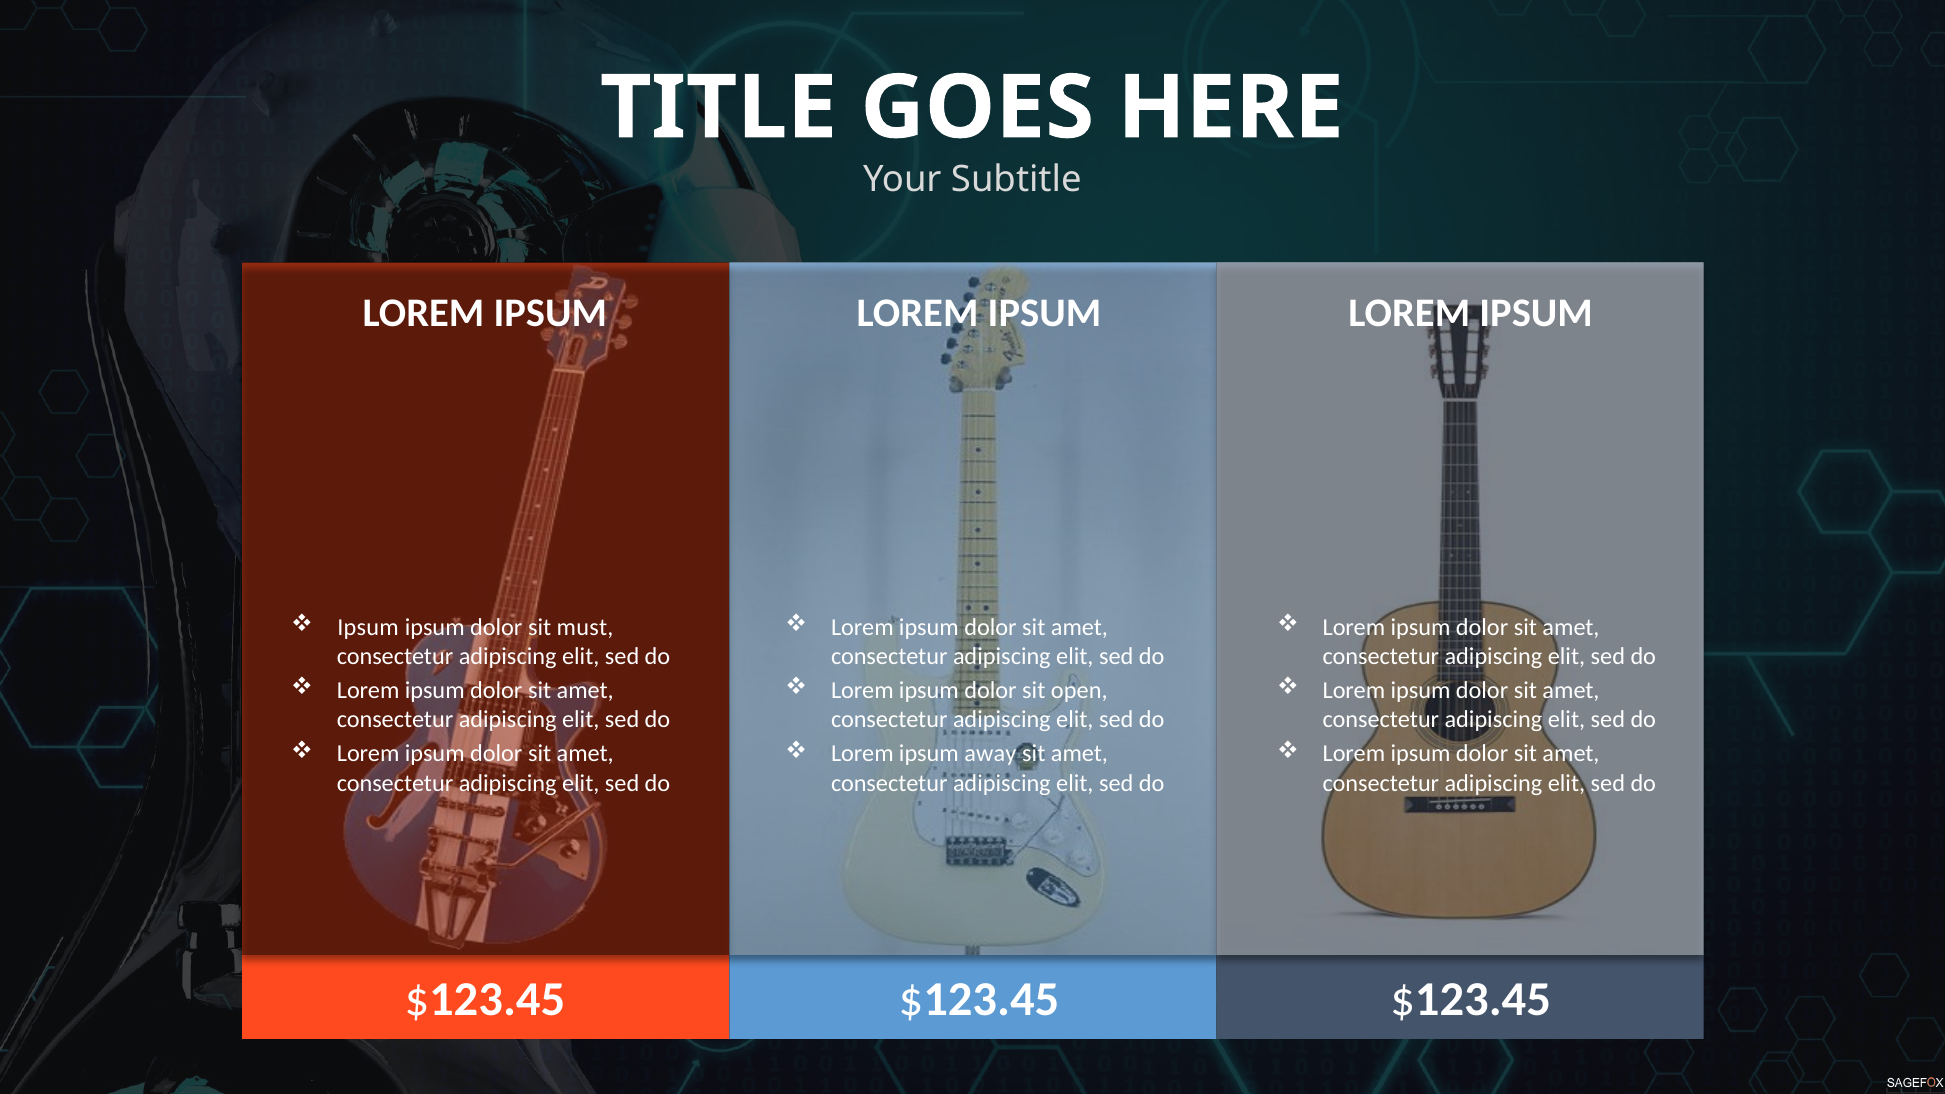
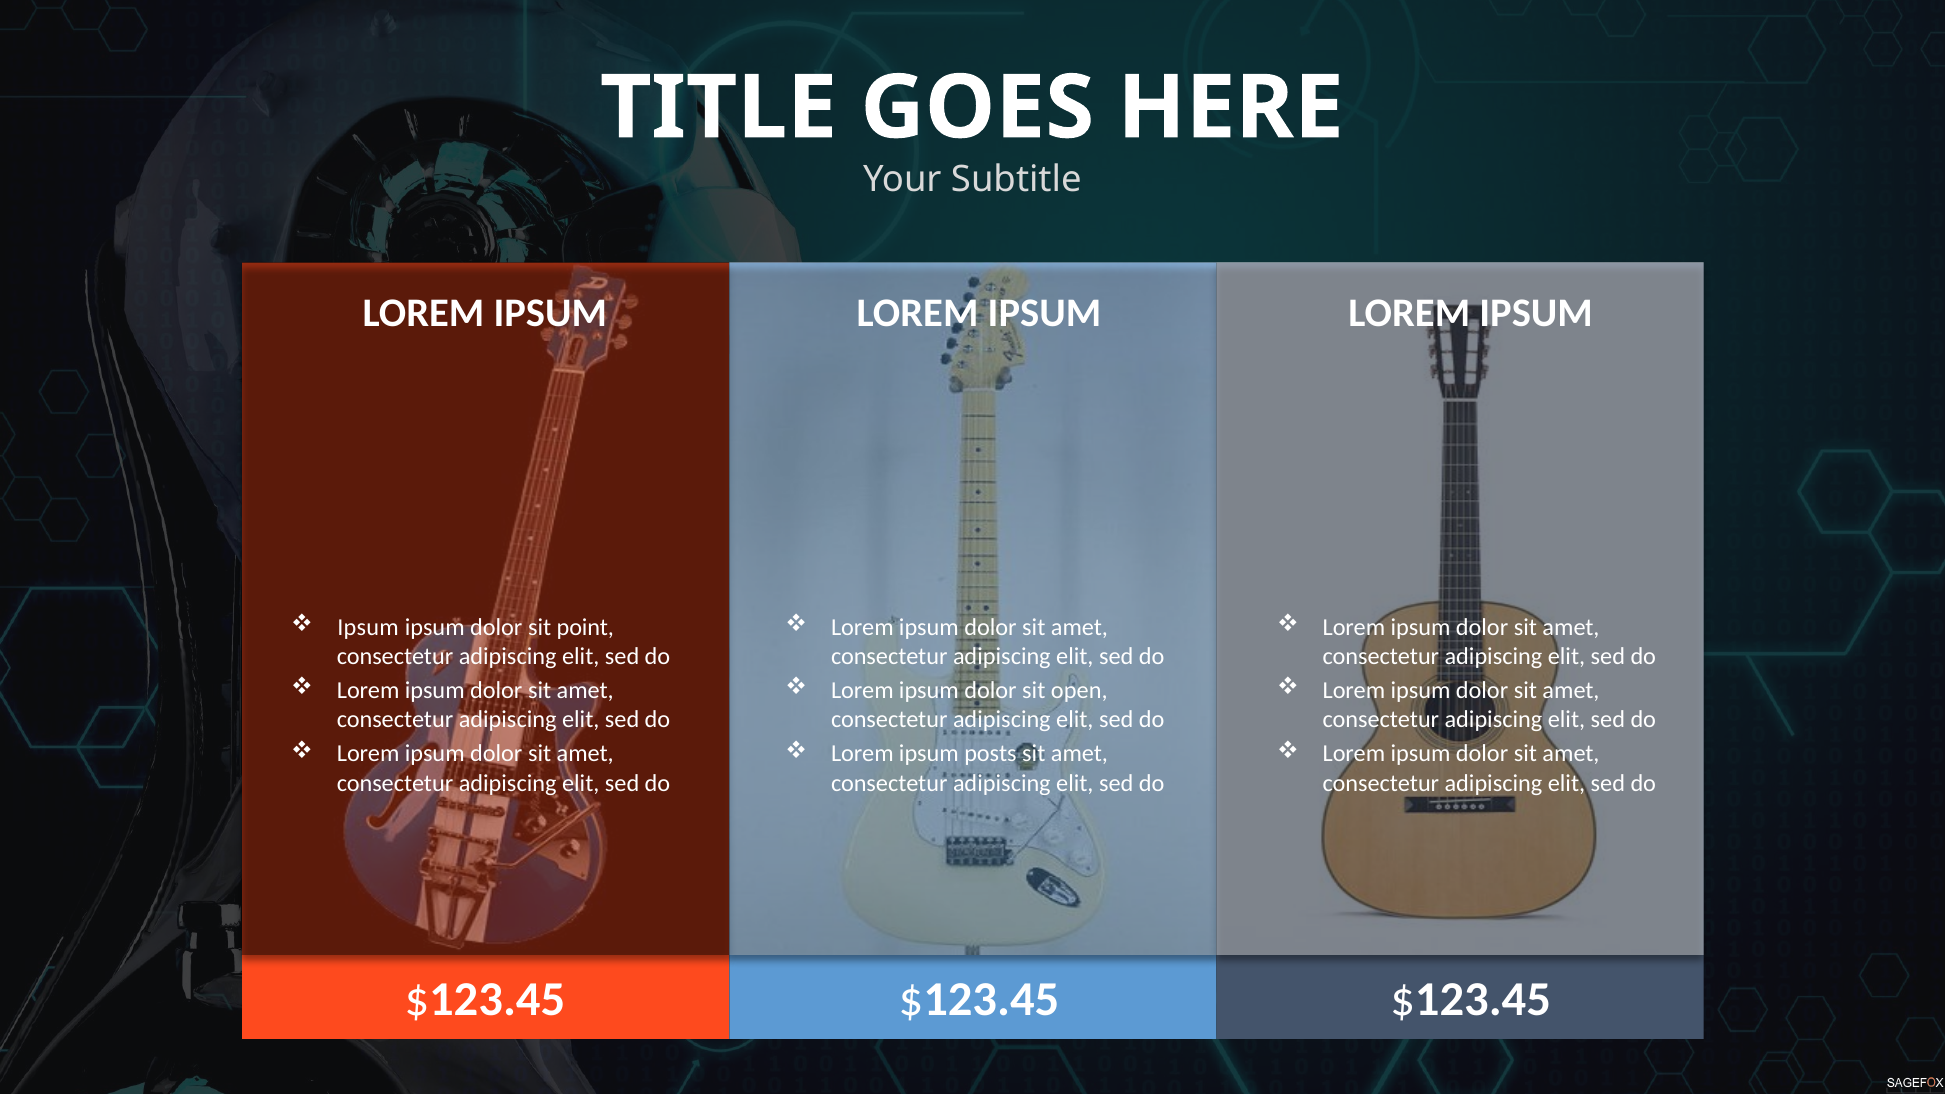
must: must -> point (585, 628)
away: away -> posts (990, 754)
